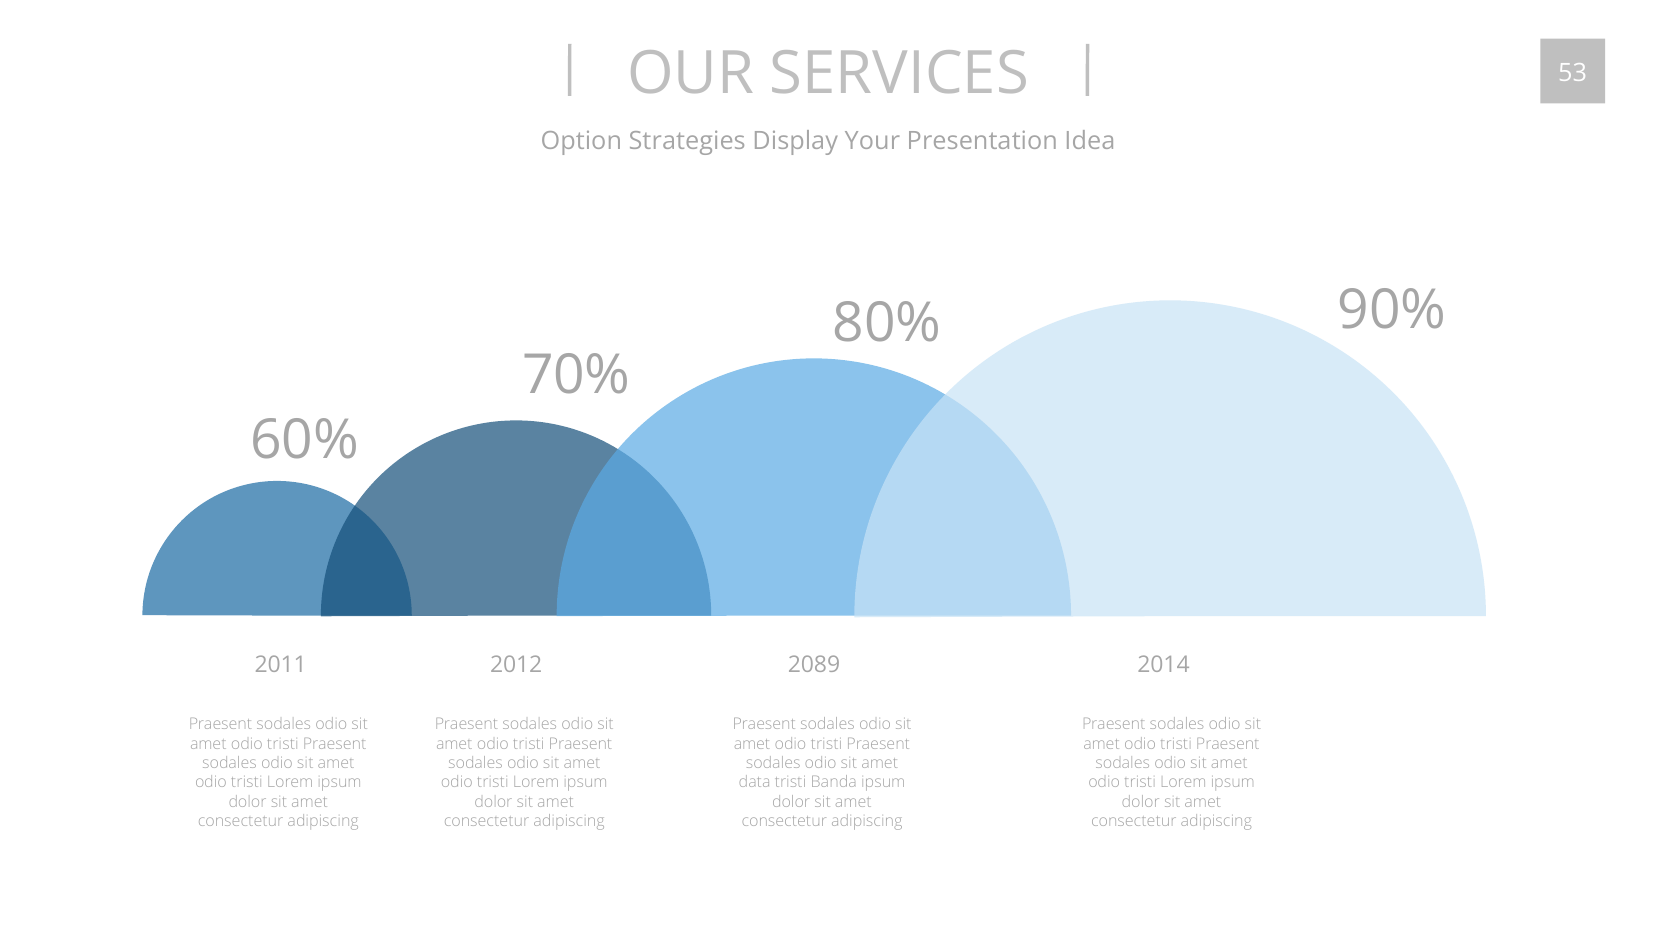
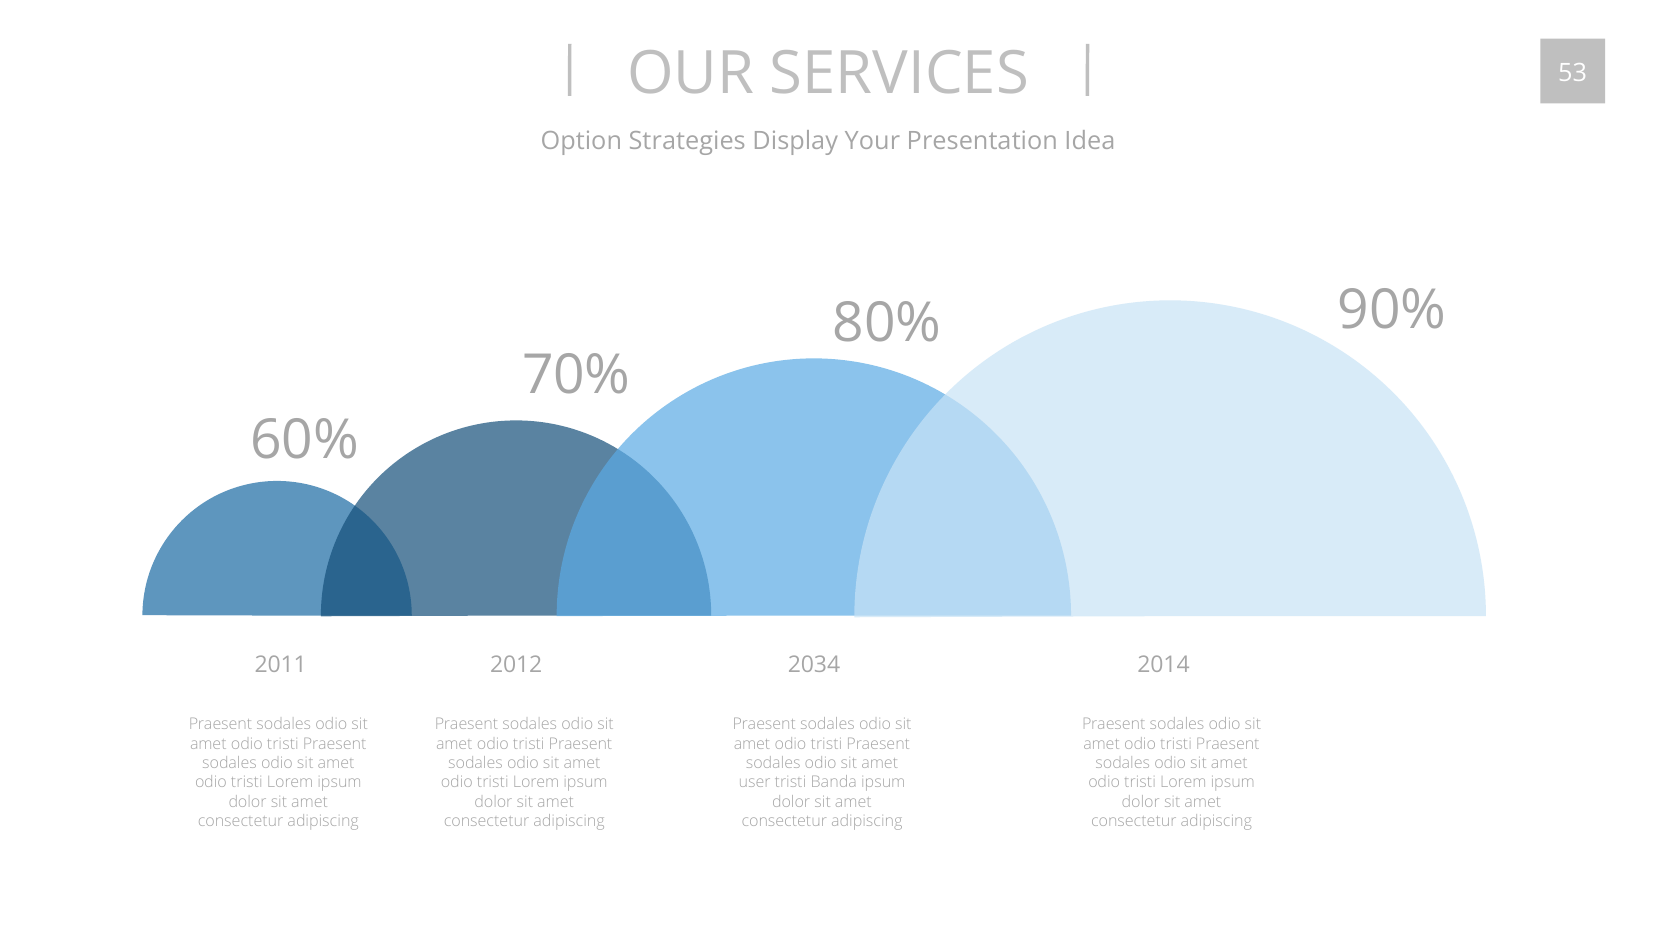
2089: 2089 -> 2034 (814, 665)
data: data -> user (755, 782)
